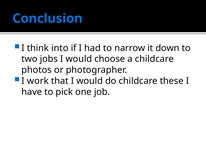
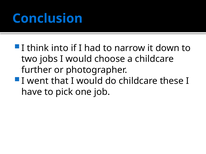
photos: photos -> further (37, 70)
work: work -> went (38, 81)
